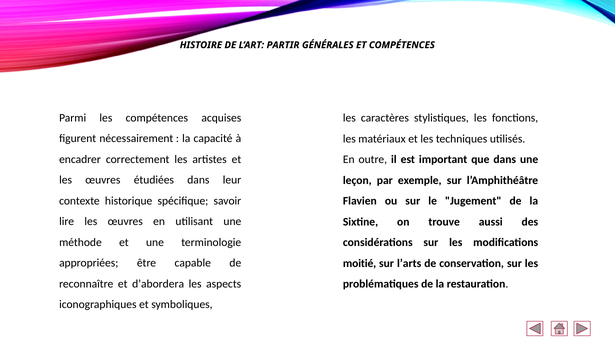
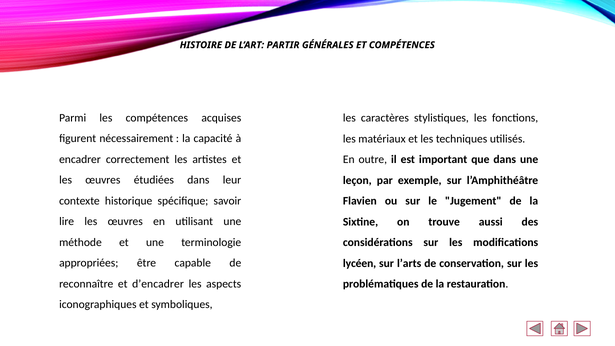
moitié: moitié -> lycéen (360, 263)
d’abordera: d’abordera -> d’encadrer (158, 284)
